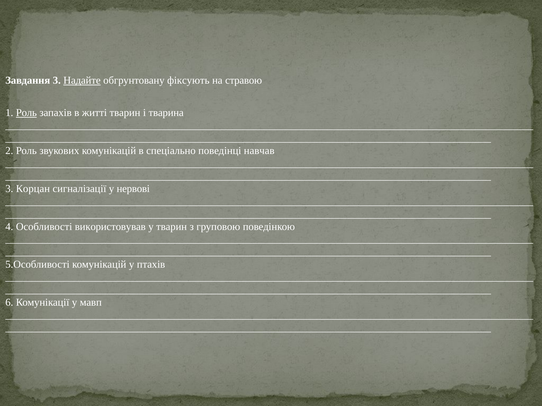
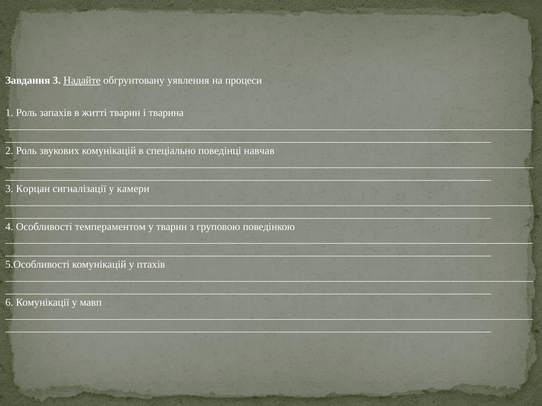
фіксують: фіксують -> уявлення (188, 80)
стравою: стравою -> процеси (244, 80)
Роль underline: present -> none (26, 113)
нервові: нервові -> камери (133, 189)
використовував: використовував -> темпераментом (110, 227)
